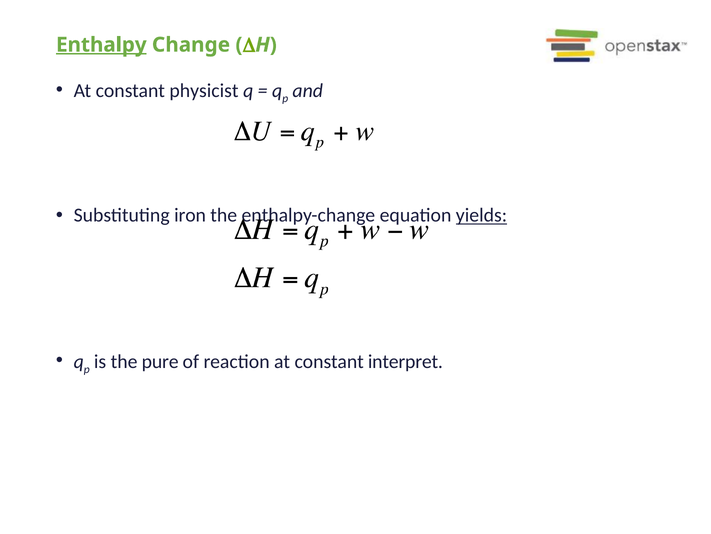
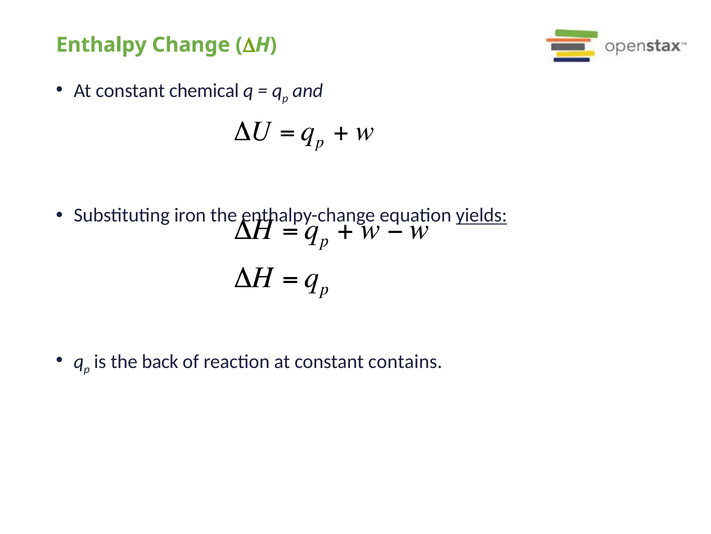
Enthalpy underline: present -> none (101, 45)
physicist: physicist -> chemical (204, 91)
pure: pure -> back (160, 361)
interpret: interpret -> contains (405, 361)
